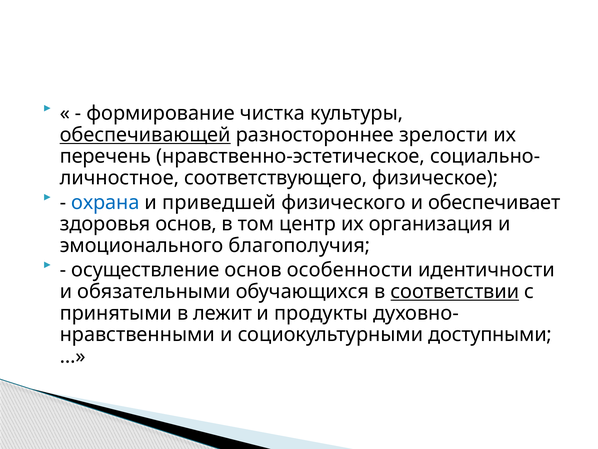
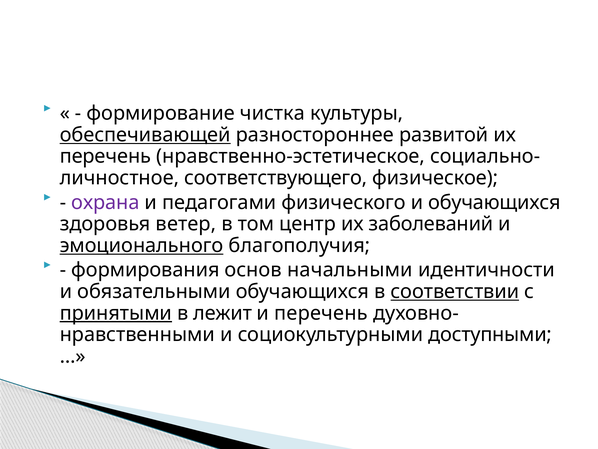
зрелости: зрелости -> развитой (444, 135)
охрана colour: blue -> purple (105, 202)
приведшей: приведшей -> педагогами (219, 202)
и обеспечивает: обеспечивает -> обучающихся (494, 202)
здоровья основ: основ -> ветер (186, 224)
организация: организация -> заболеваний (431, 224)
эмоционального underline: none -> present (142, 245)
осуществление: осуществление -> формирования (145, 270)
особенности: особенности -> начальными (350, 270)
принятыми underline: none -> present (116, 313)
и продукты: продукты -> перечень (321, 313)
